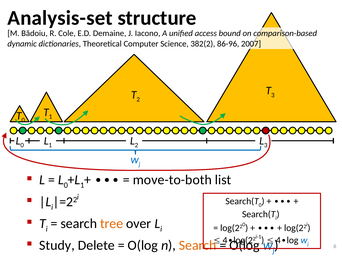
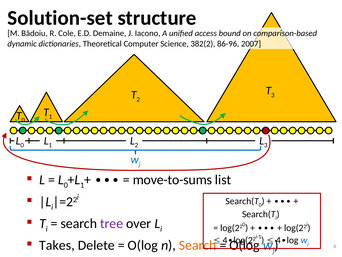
Analysis-set: Analysis-set -> Solution-set (60, 18)
move-to-both: move-to-both -> move-to-sums (172, 180)
tree colour: orange -> purple (112, 223)
Study: Study -> Takes (57, 245)
